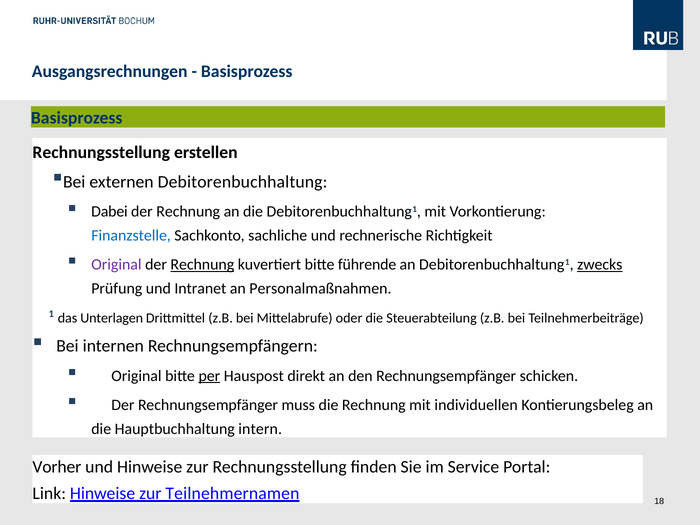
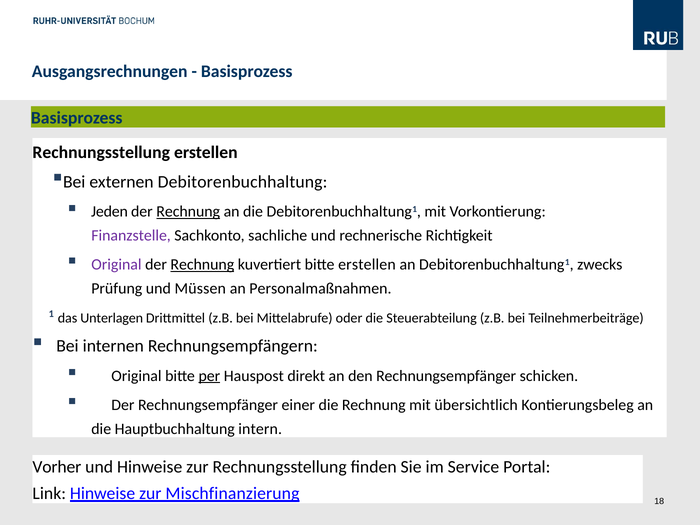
Dabei: Dabei -> Jeden (109, 212)
Rechnung underline: none -> present (188, 212)
Finanzstelle colour: blue -> purple (131, 236)
bitte führende: führende -> erstellen (367, 265)
zwecks underline: present -> none (600, 265)
Intranet: Intranet -> Müssen (200, 289)
muss: muss -> einer (298, 405)
individuellen: individuellen -> übersichtlich (476, 405)
Teilnehmernamen: Teilnehmernamen -> Mischfinanzierung (232, 493)
